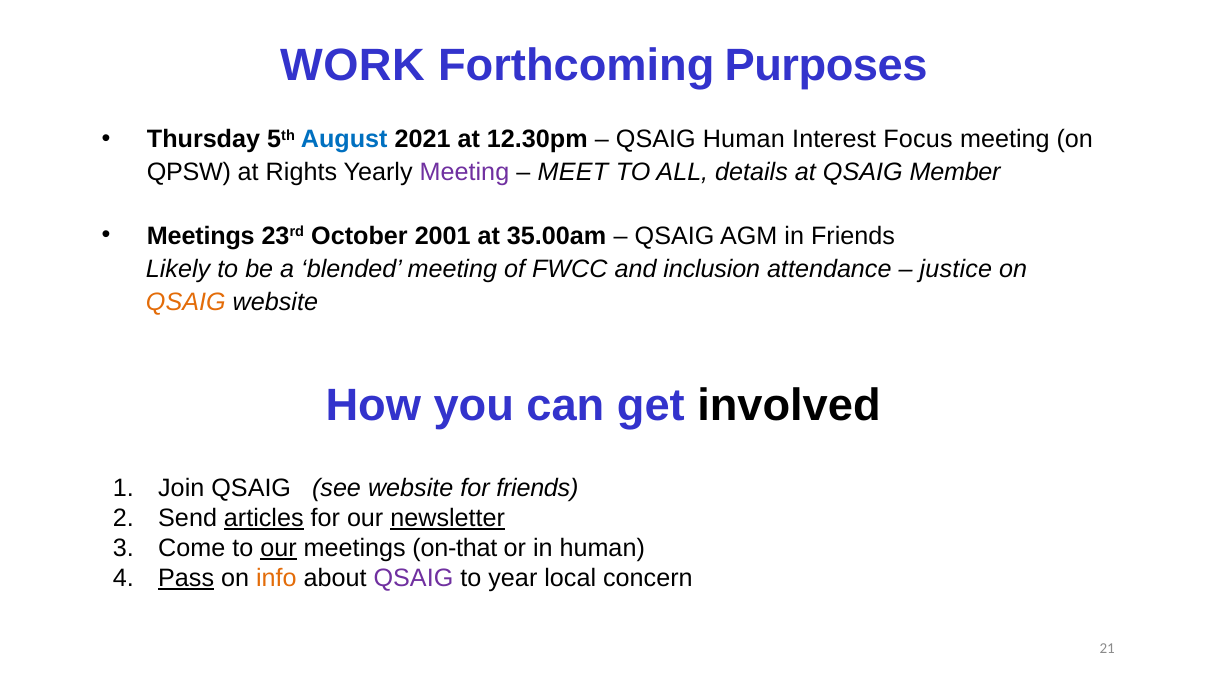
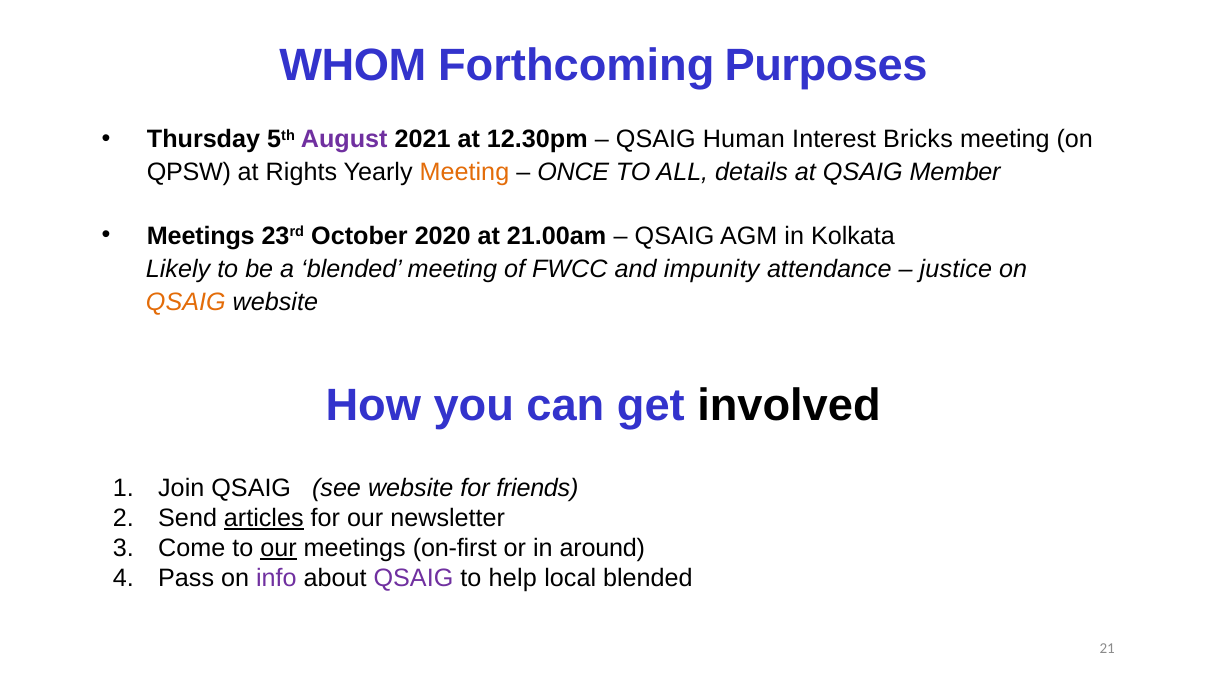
WORK: WORK -> WHOM (353, 65)
August colour: blue -> purple (344, 139)
Focus: Focus -> Bricks (918, 139)
Meeting colour: purple -> orange (464, 173)
MEET: MEET -> ONCE (573, 173)
2001: 2001 -> 2020 (443, 236)
35.00am: 35.00am -> 21.00am (557, 236)
in Friends: Friends -> Kolkata (853, 236)
inclusion: inclusion -> impunity (712, 269)
newsletter underline: present -> none (448, 518)
on-that: on-that -> on-first (455, 548)
in human: human -> around (602, 548)
Pass underline: present -> none (186, 578)
info colour: orange -> purple (276, 578)
year: year -> help (513, 578)
local concern: concern -> blended (648, 578)
